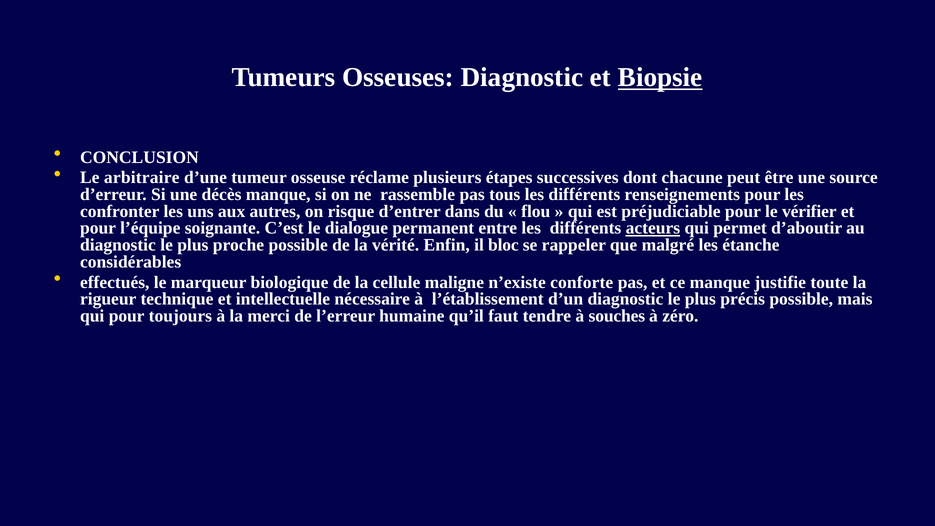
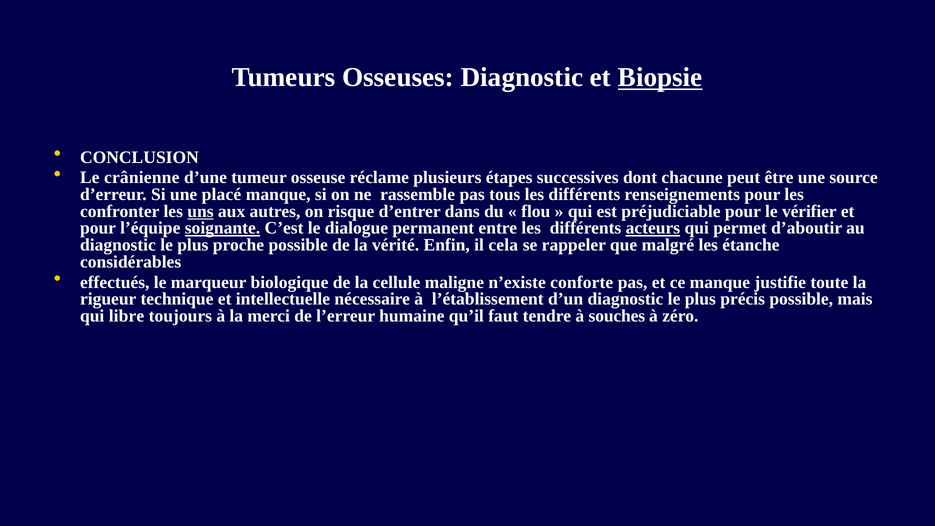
arbitraire: arbitraire -> crânienne (142, 178)
décès: décès -> placé (221, 194)
uns underline: none -> present (200, 211)
soignante underline: none -> present (222, 228)
bloc: bloc -> cela (503, 245)
qui pour: pour -> libre (126, 316)
